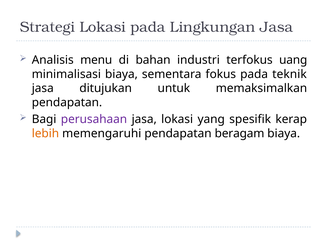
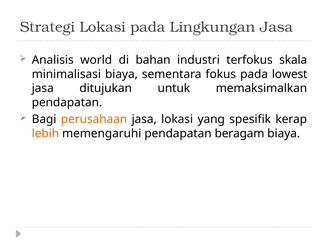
menu: menu -> world (96, 60)
uang: uang -> skala (293, 60)
teknik: teknik -> lowest (290, 74)
perusahaan colour: purple -> orange (94, 119)
